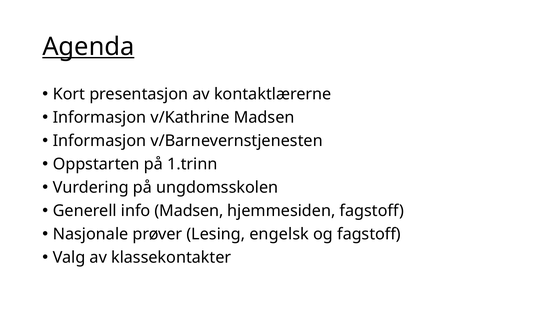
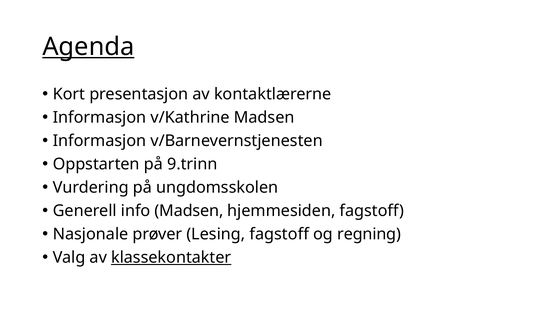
1.trinn: 1.trinn -> 9.trinn (192, 164)
Lesing engelsk: engelsk -> fagstoff (279, 234)
og fagstoff: fagstoff -> regning (369, 234)
klassekontakter underline: none -> present (171, 257)
